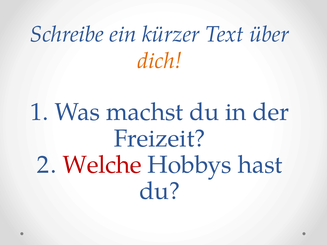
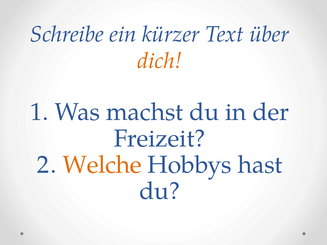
Welche colour: red -> orange (102, 165)
